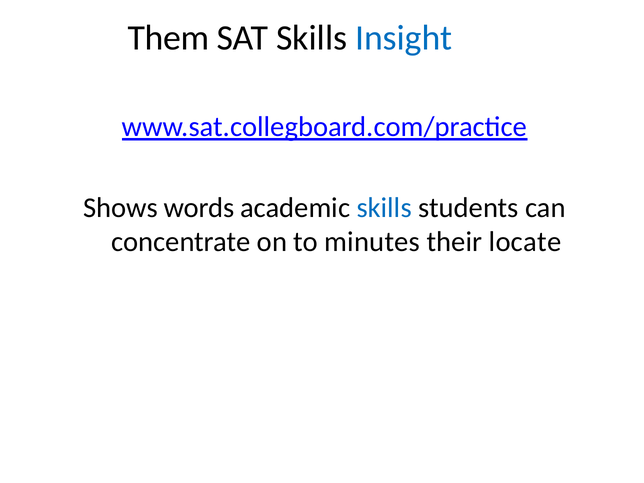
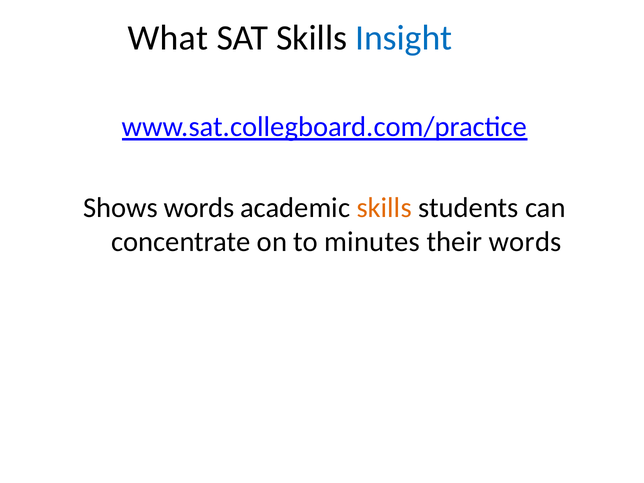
Them: Them -> What (168, 38)
skills colour: blue -> orange (384, 208)
their locate: locate -> words (525, 242)
